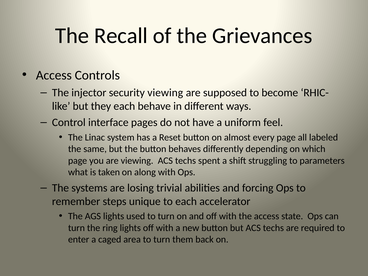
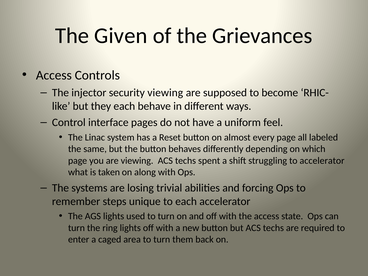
Recall: Recall -> Given (121, 36)
to parameters: parameters -> accelerator (322, 161)
